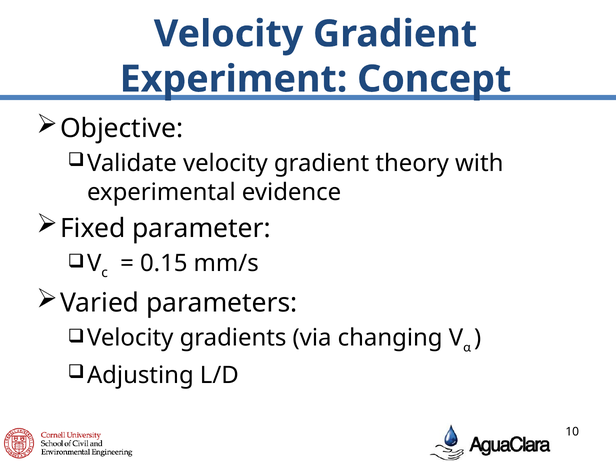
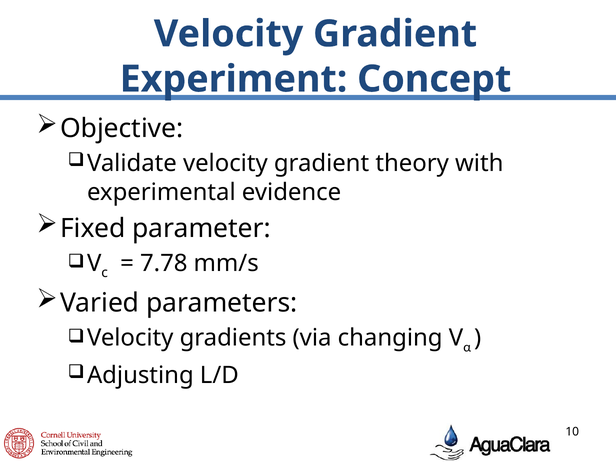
0.15: 0.15 -> 7.78 (164, 263)
